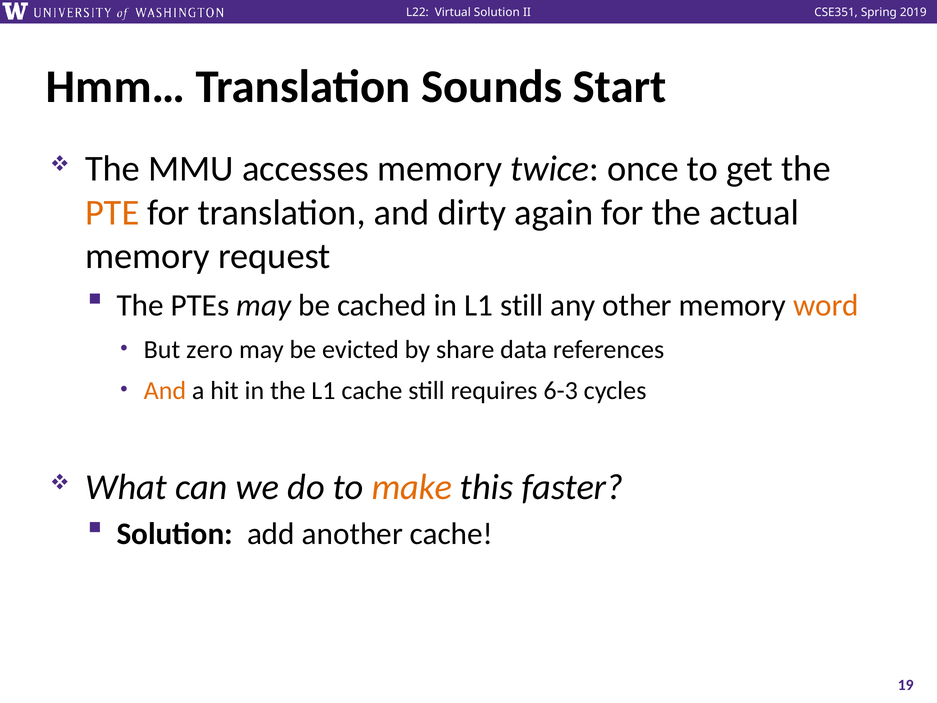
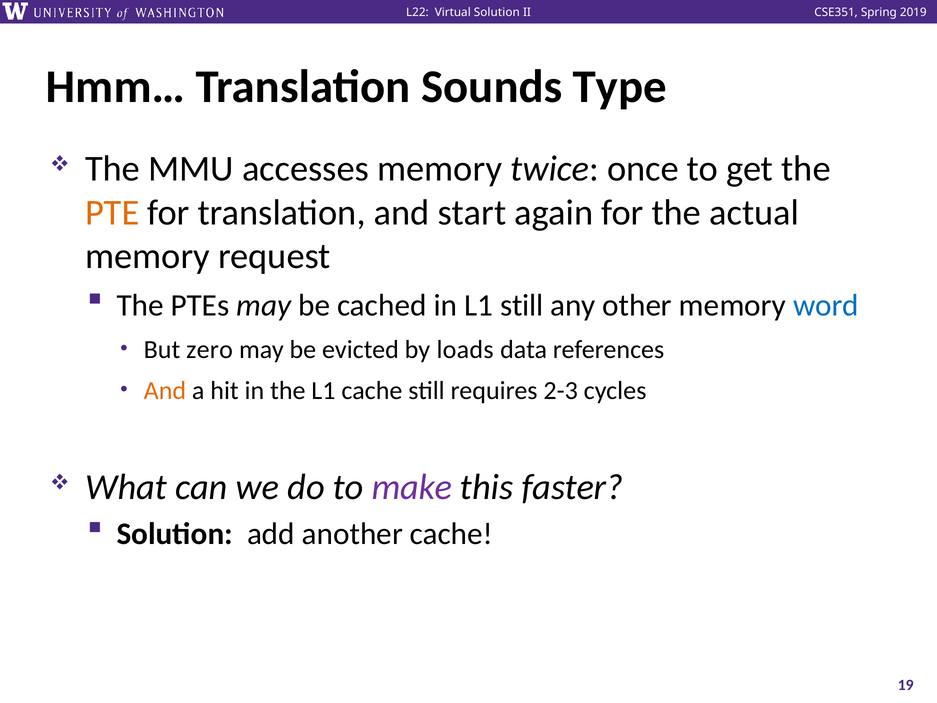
Start: Start -> Type (620, 87)
dirty: dirty -> start (472, 212)
word colour: orange -> blue (826, 305)
share: share -> loads (465, 349)
6-3: 6-3 -> 2-3 (561, 391)
make colour: orange -> purple (412, 487)
